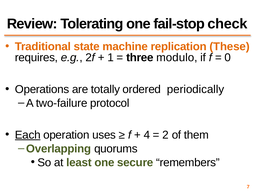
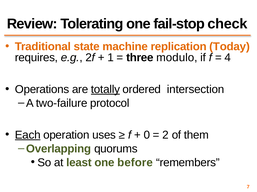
These: These -> Today (230, 47)
0: 0 -> 4 (228, 58)
totally underline: none -> present (105, 90)
periodically: periodically -> intersection (196, 90)
4: 4 -> 0 (147, 135)
secure: secure -> before (135, 163)
